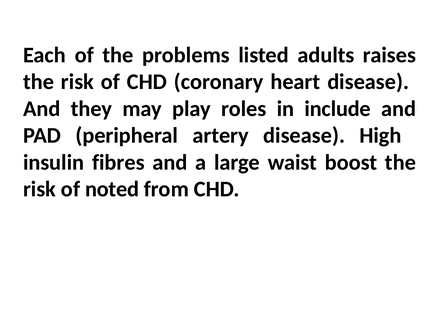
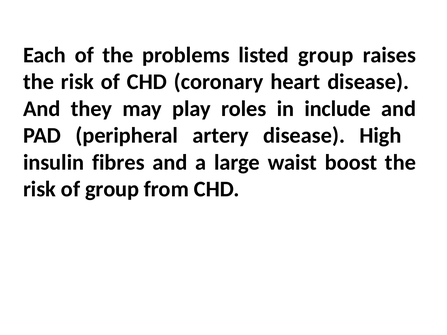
listed adults: adults -> group (326, 55)
of noted: noted -> group (112, 189)
